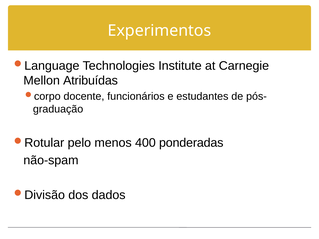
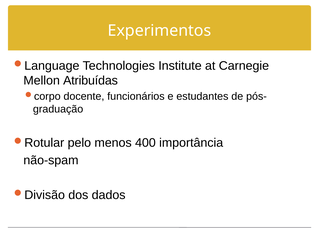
ponderadas: ponderadas -> importância (191, 143)
